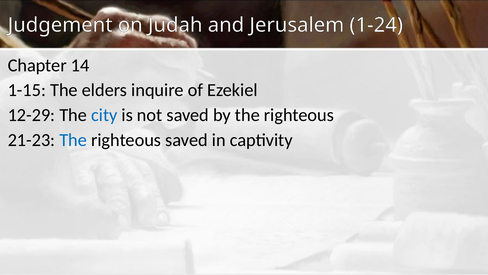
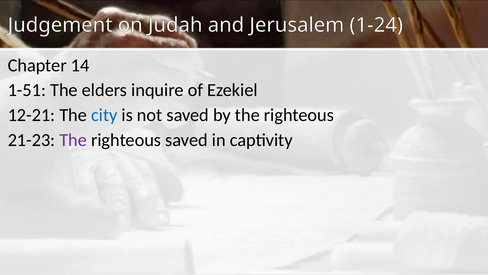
1-15: 1-15 -> 1-51 (27, 90)
12-29: 12-29 -> 12-21 (31, 115)
The colour: blue -> purple (73, 140)
